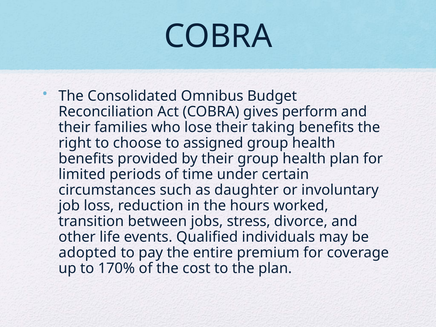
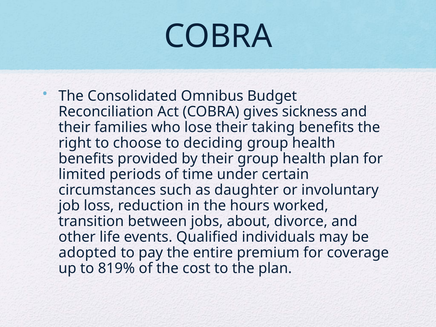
perform: perform -> sickness (310, 112)
assigned: assigned -> deciding (213, 143)
stress: stress -> about (249, 221)
170%: 170% -> 819% (116, 268)
